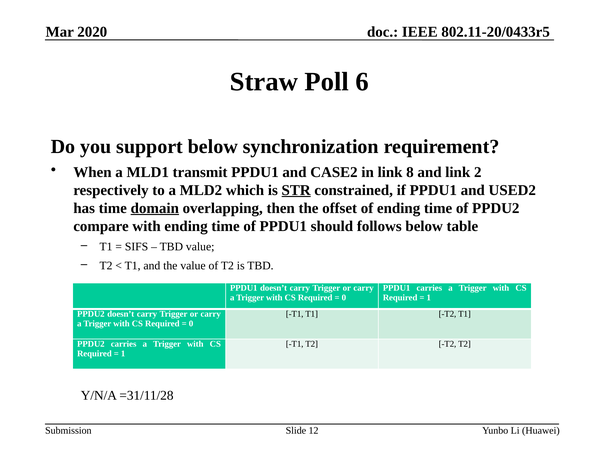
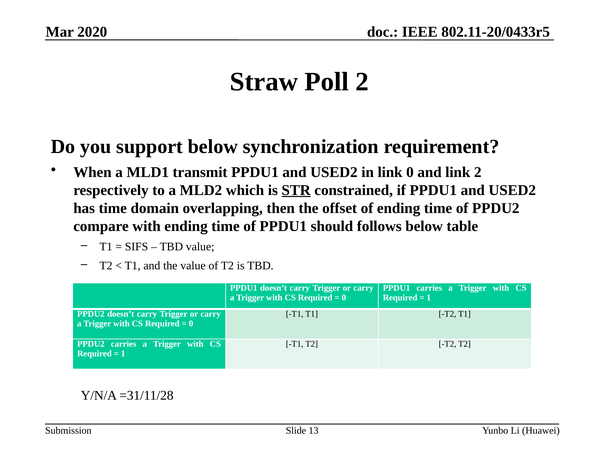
Poll 6: 6 -> 2 (362, 82)
transmit PPDU1 and CASE2: CASE2 -> USED2 (334, 172)
link 8: 8 -> 0 (410, 172)
domain underline: present -> none (155, 208)
12: 12 -> 13 (314, 431)
